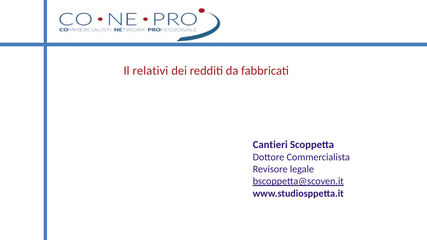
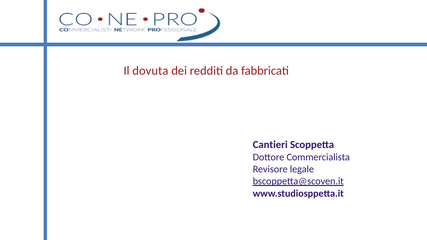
relativi: relativi -> dovuta (150, 71)
